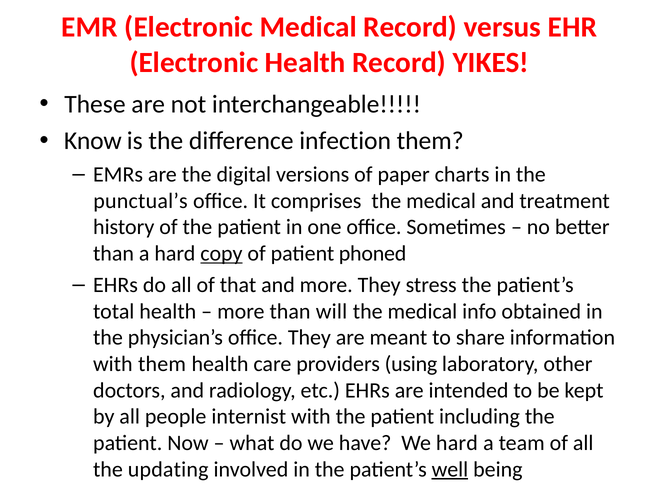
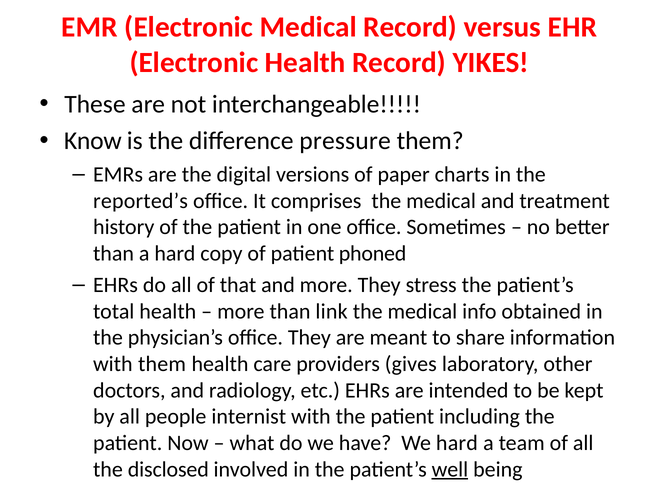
infection: infection -> pressure (345, 141)
punctual’s: punctual’s -> reported’s (141, 201)
copy underline: present -> none (221, 254)
will: will -> link (332, 312)
using: using -> gives (411, 364)
updating: updating -> disclosed (168, 470)
